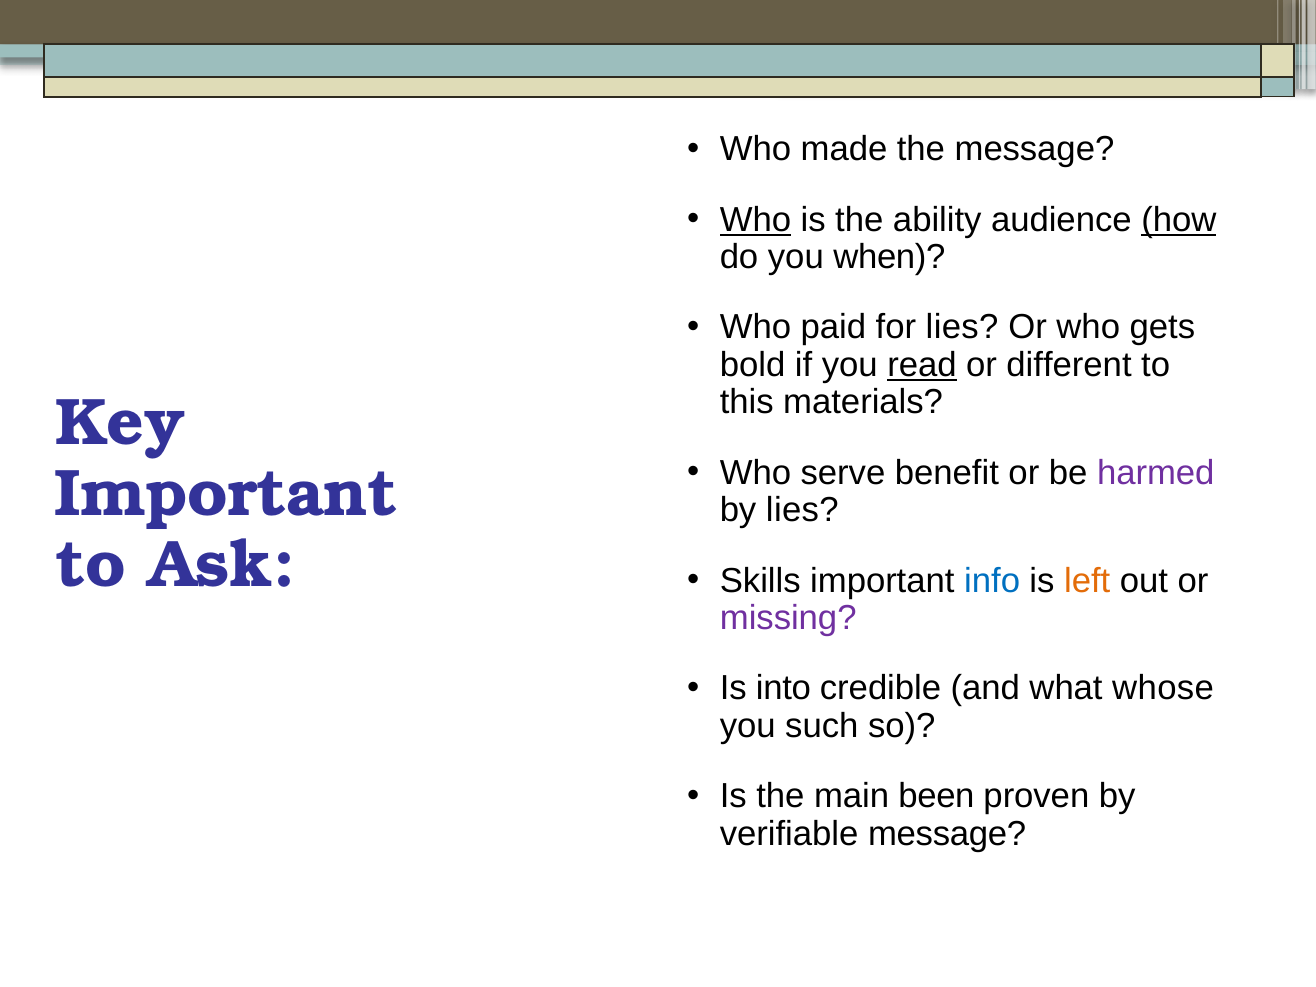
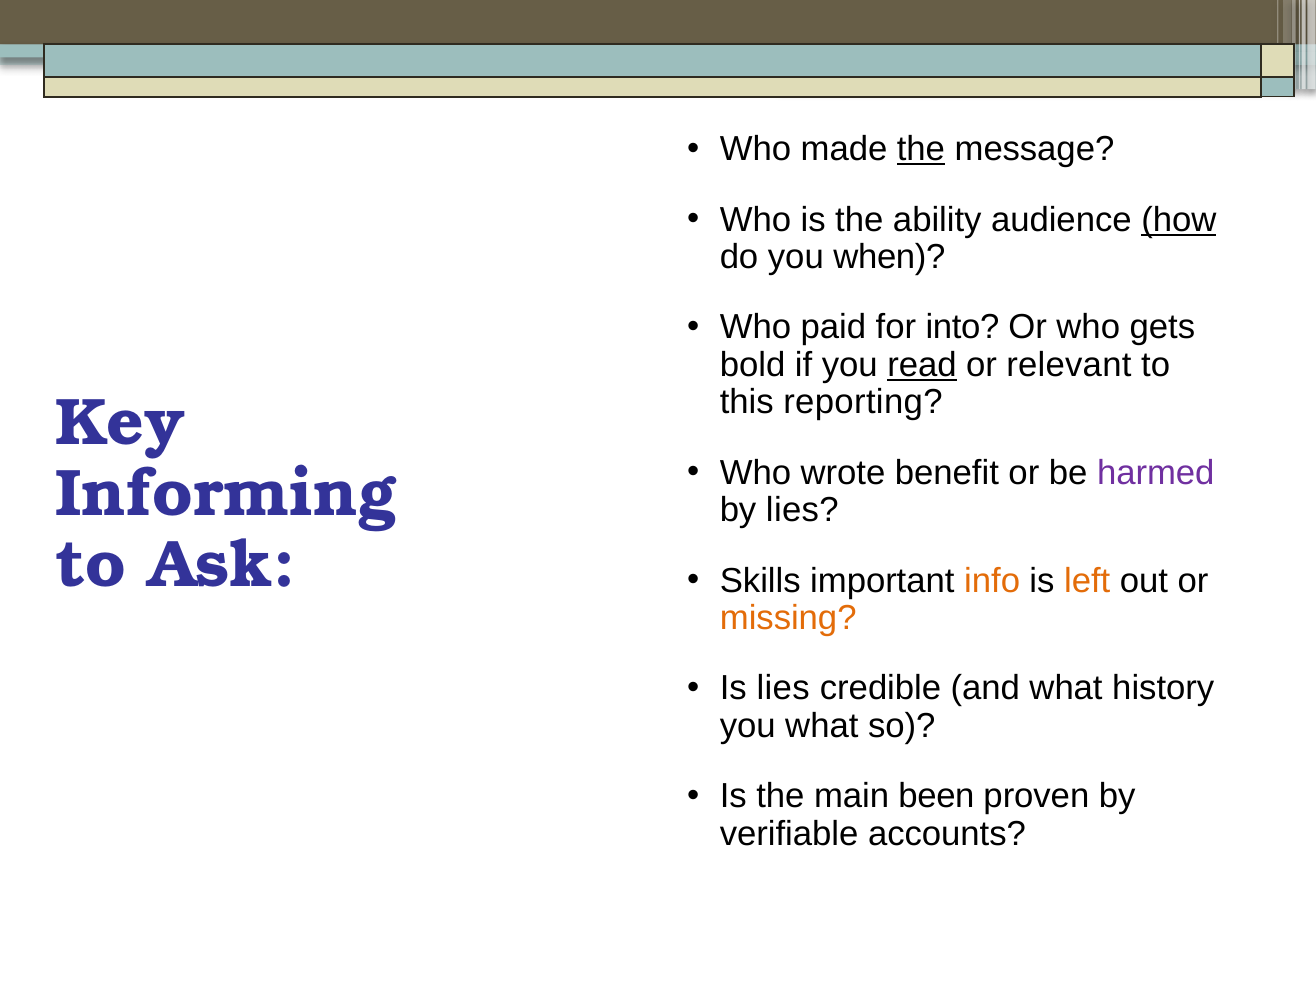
the underline: none -> present (921, 149)
Who underline: present -> none (756, 220)
for lies: lies -> into (962, 327)
different: different -> relevant (1069, 365)
materials: materials -> reporting (863, 402)
serve: serve -> wrote (843, 473)
Important: Important -> Informing (226, 494)
info colour: blue -> orange (992, 581)
missing colour: purple -> orange (788, 618)
Is into: into -> lies (783, 688)
whose: whose -> history (1163, 688)
you such: such -> what (822, 726)
verifiable message: message -> accounts (947, 834)
